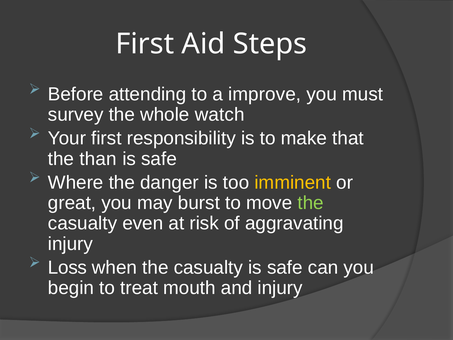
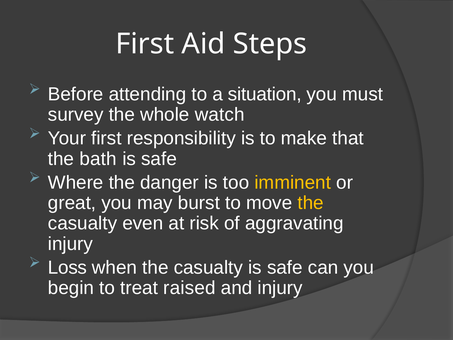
improve: improve -> situation (265, 94)
than: than -> bath (98, 159)
the colour: light green -> yellow (311, 203)
mouth: mouth -> raised (189, 288)
